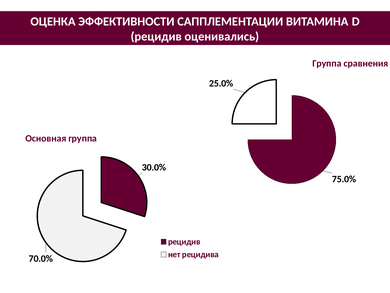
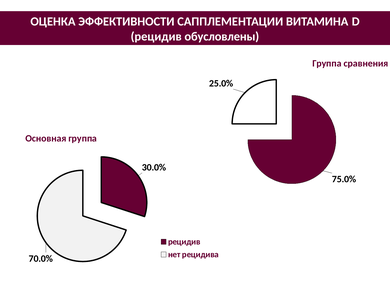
оценивались: оценивались -> обусловлены (222, 36)
